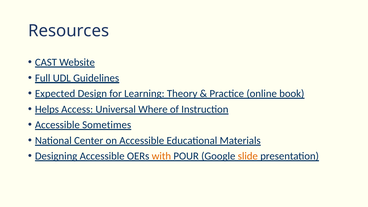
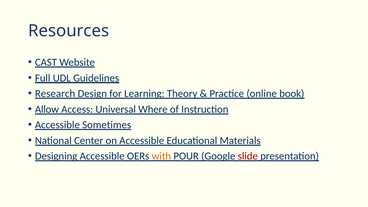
Expected: Expected -> Research (55, 94)
Helps: Helps -> Allow (47, 109)
slide colour: orange -> red (248, 156)
